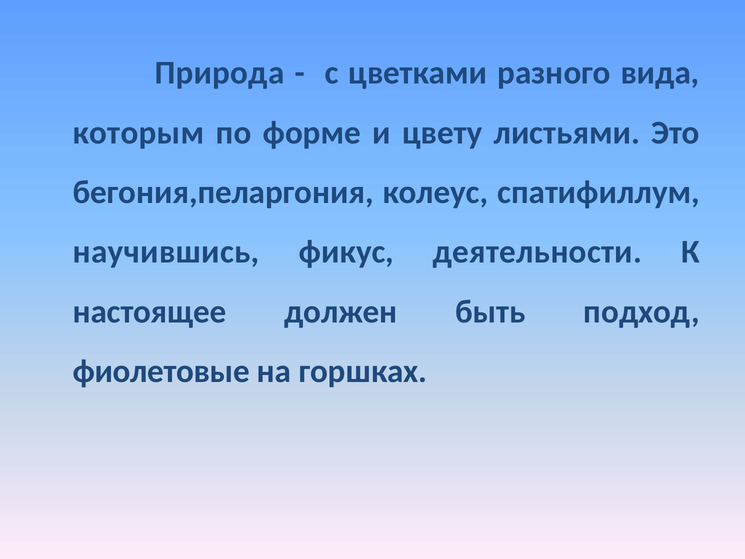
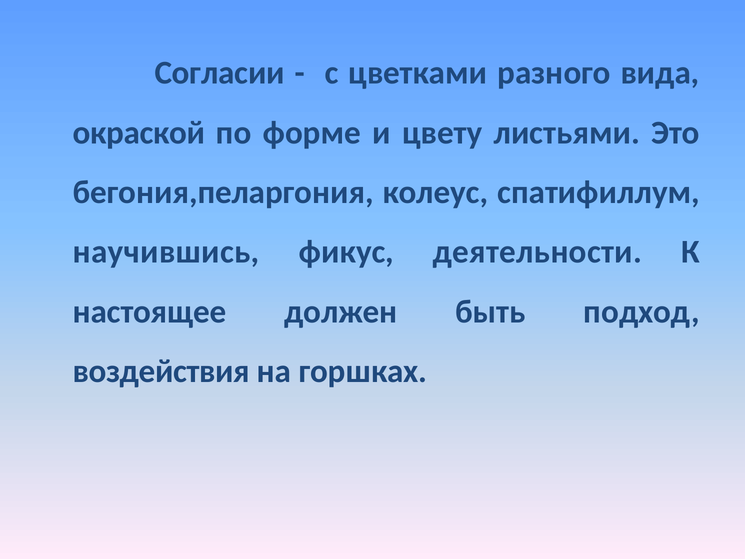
Природа: Природа -> Согласии (220, 73)
которым: которым -> окраской (139, 133)
фиолетовые: фиолетовые -> воздействия (161, 371)
